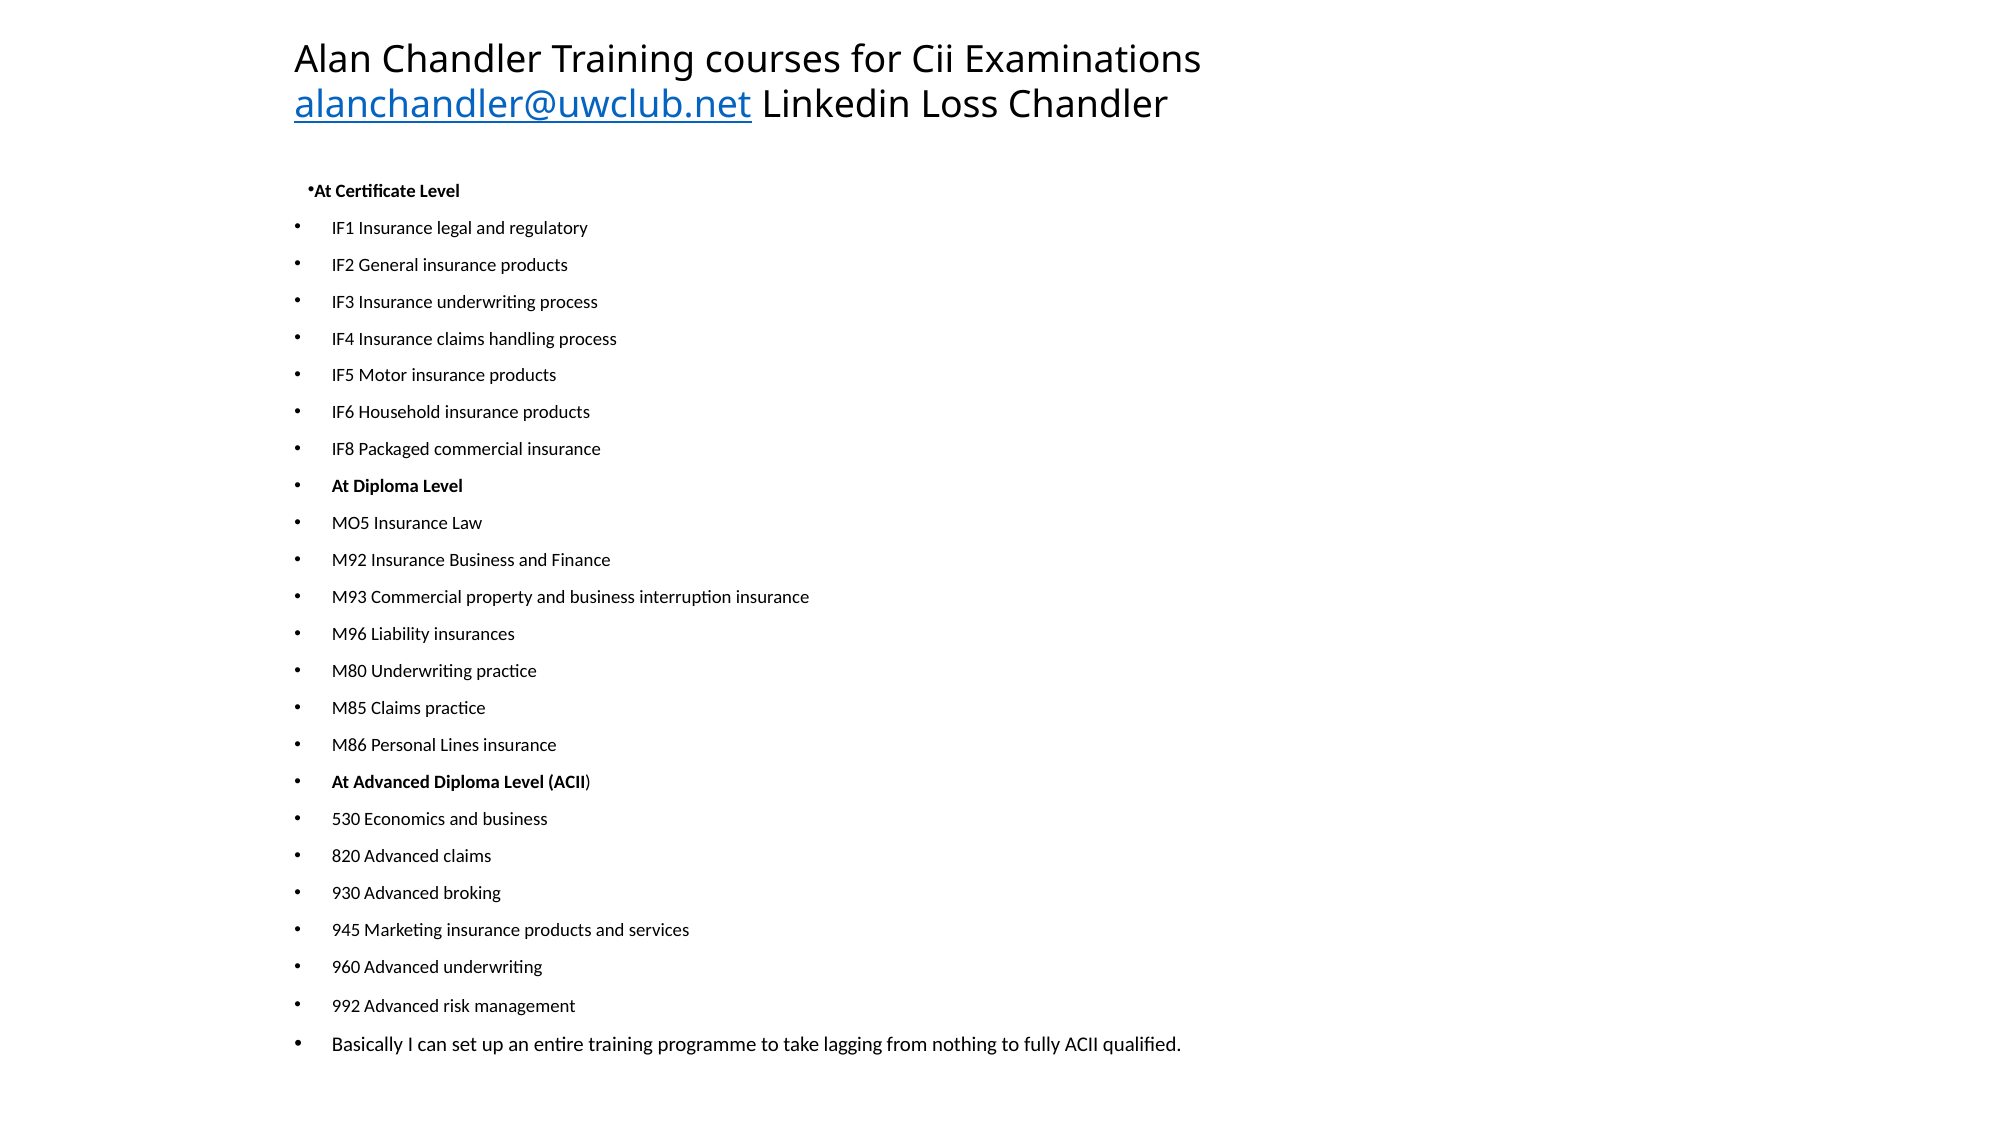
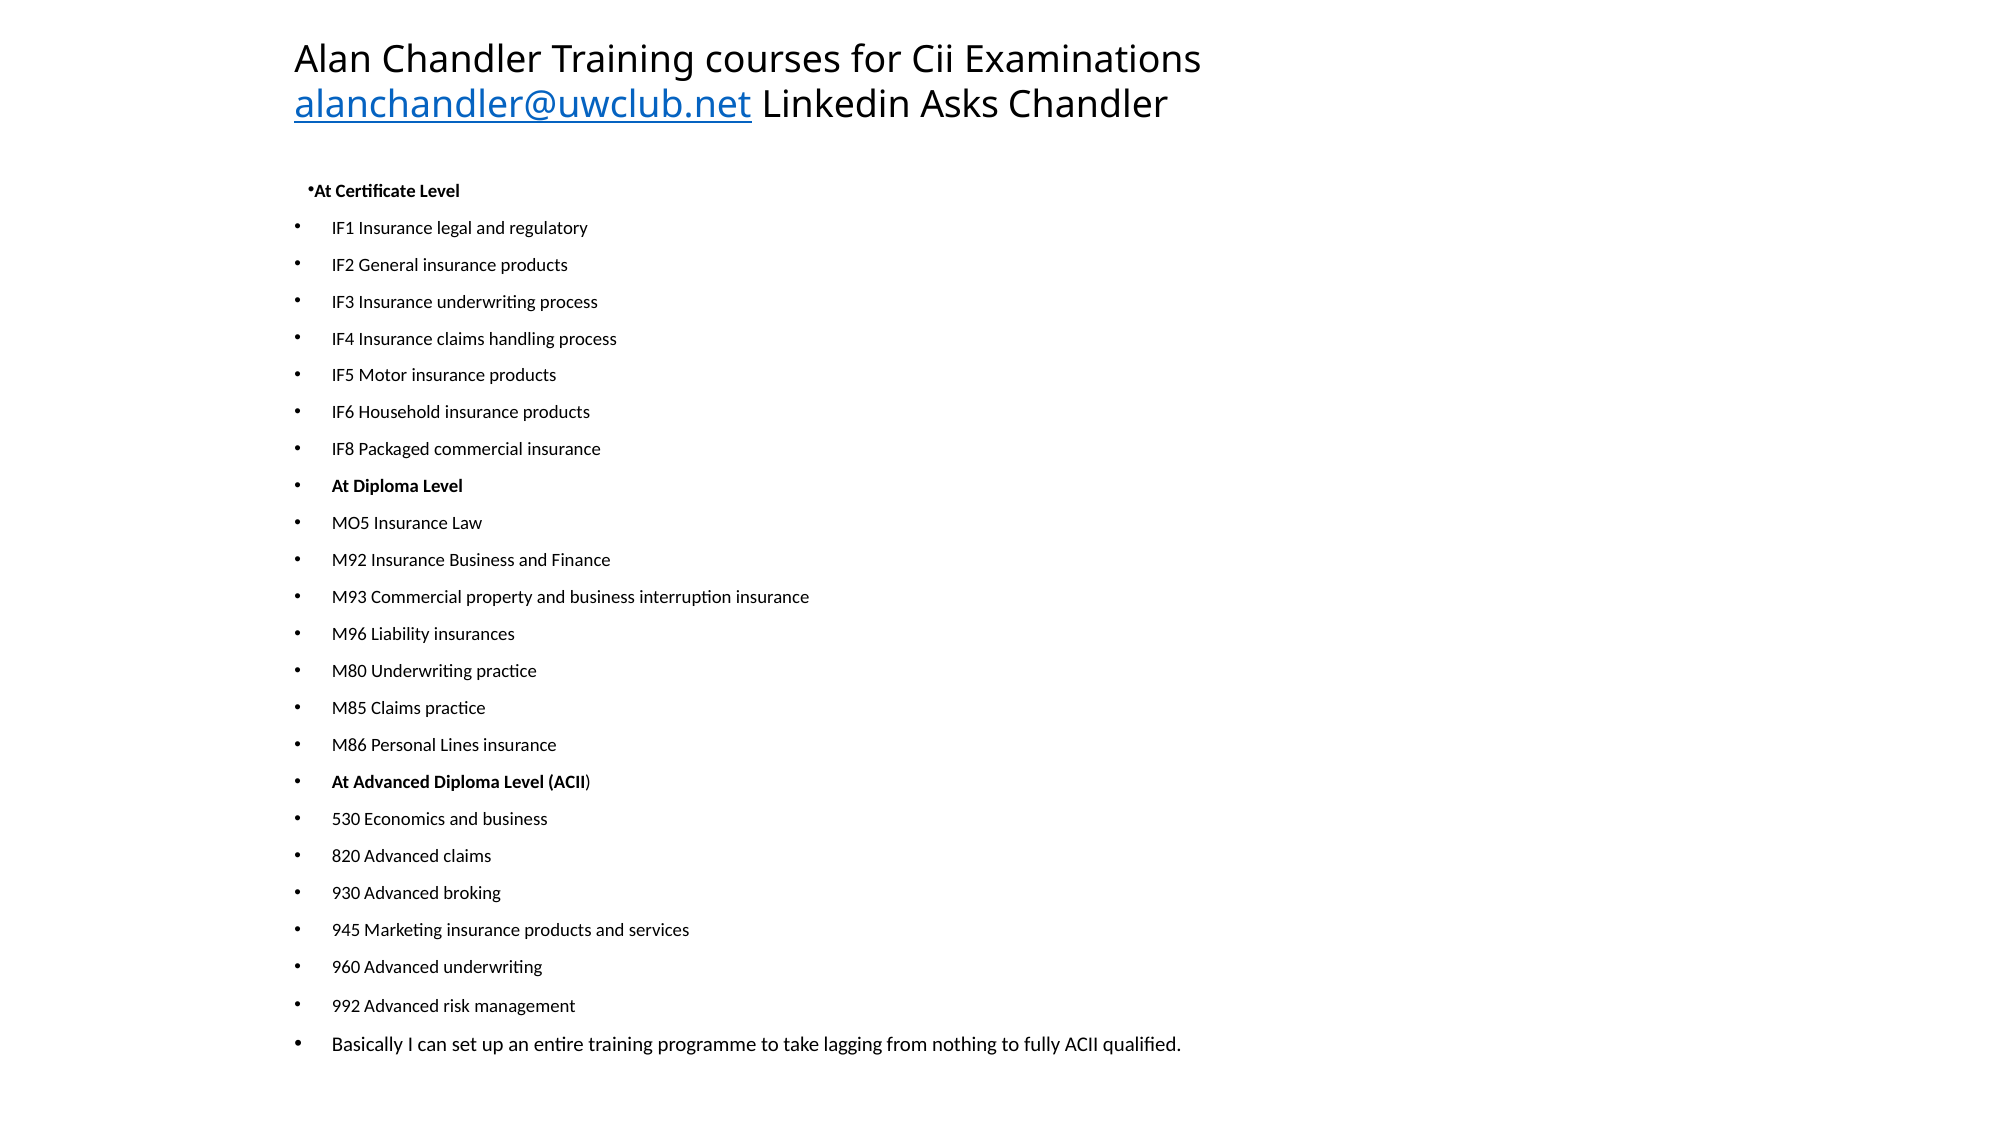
Loss: Loss -> Asks (960, 105)
